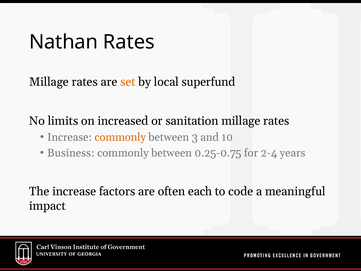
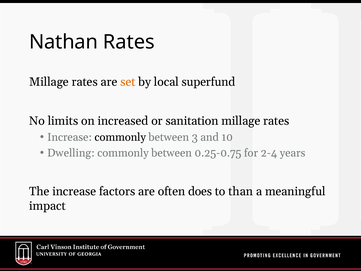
commonly colour: orange -> black (120, 137)
Business: Business -> Dwelling (71, 153)
each: each -> does (200, 191)
code: code -> than (241, 191)
